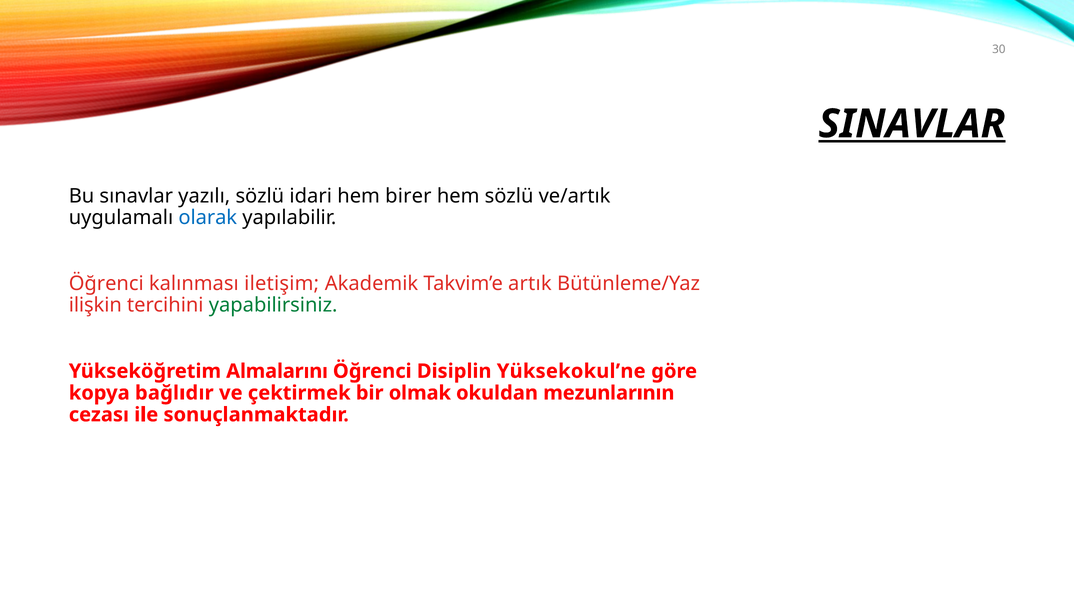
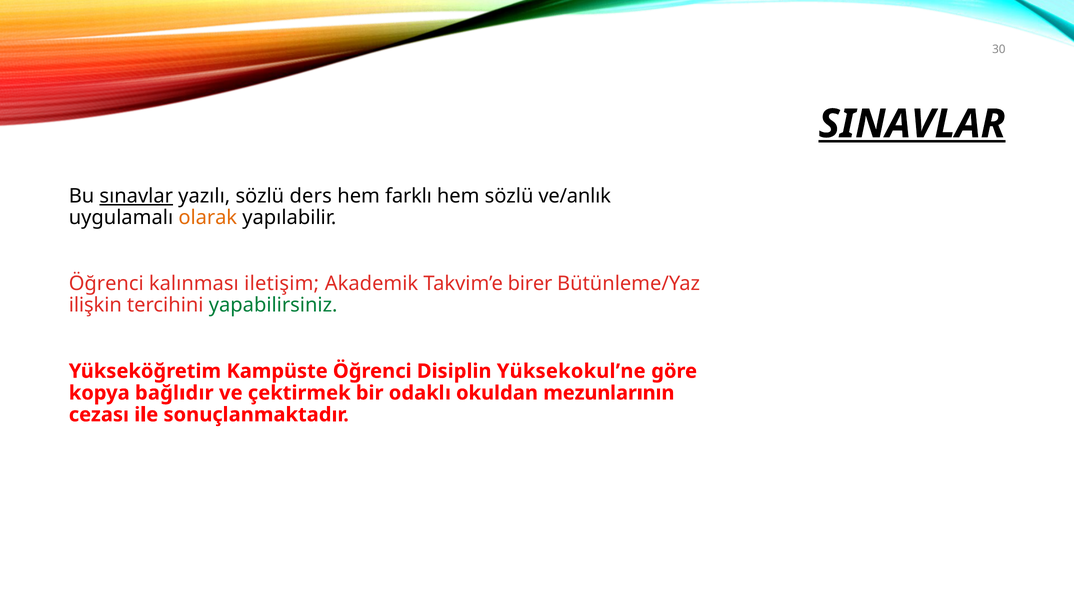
sınavlar underline: none -> present (136, 196)
idari: idari -> ders (311, 196)
birer: birer -> farklı (409, 196)
ve/artık: ve/artık -> ve/anlık (575, 196)
olarak colour: blue -> orange (208, 218)
artık: artık -> birer (530, 284)
Almalarını: Almalarını -> Kampüste (277, 371)
olmak: olmak -> odaklı (420, 393)
